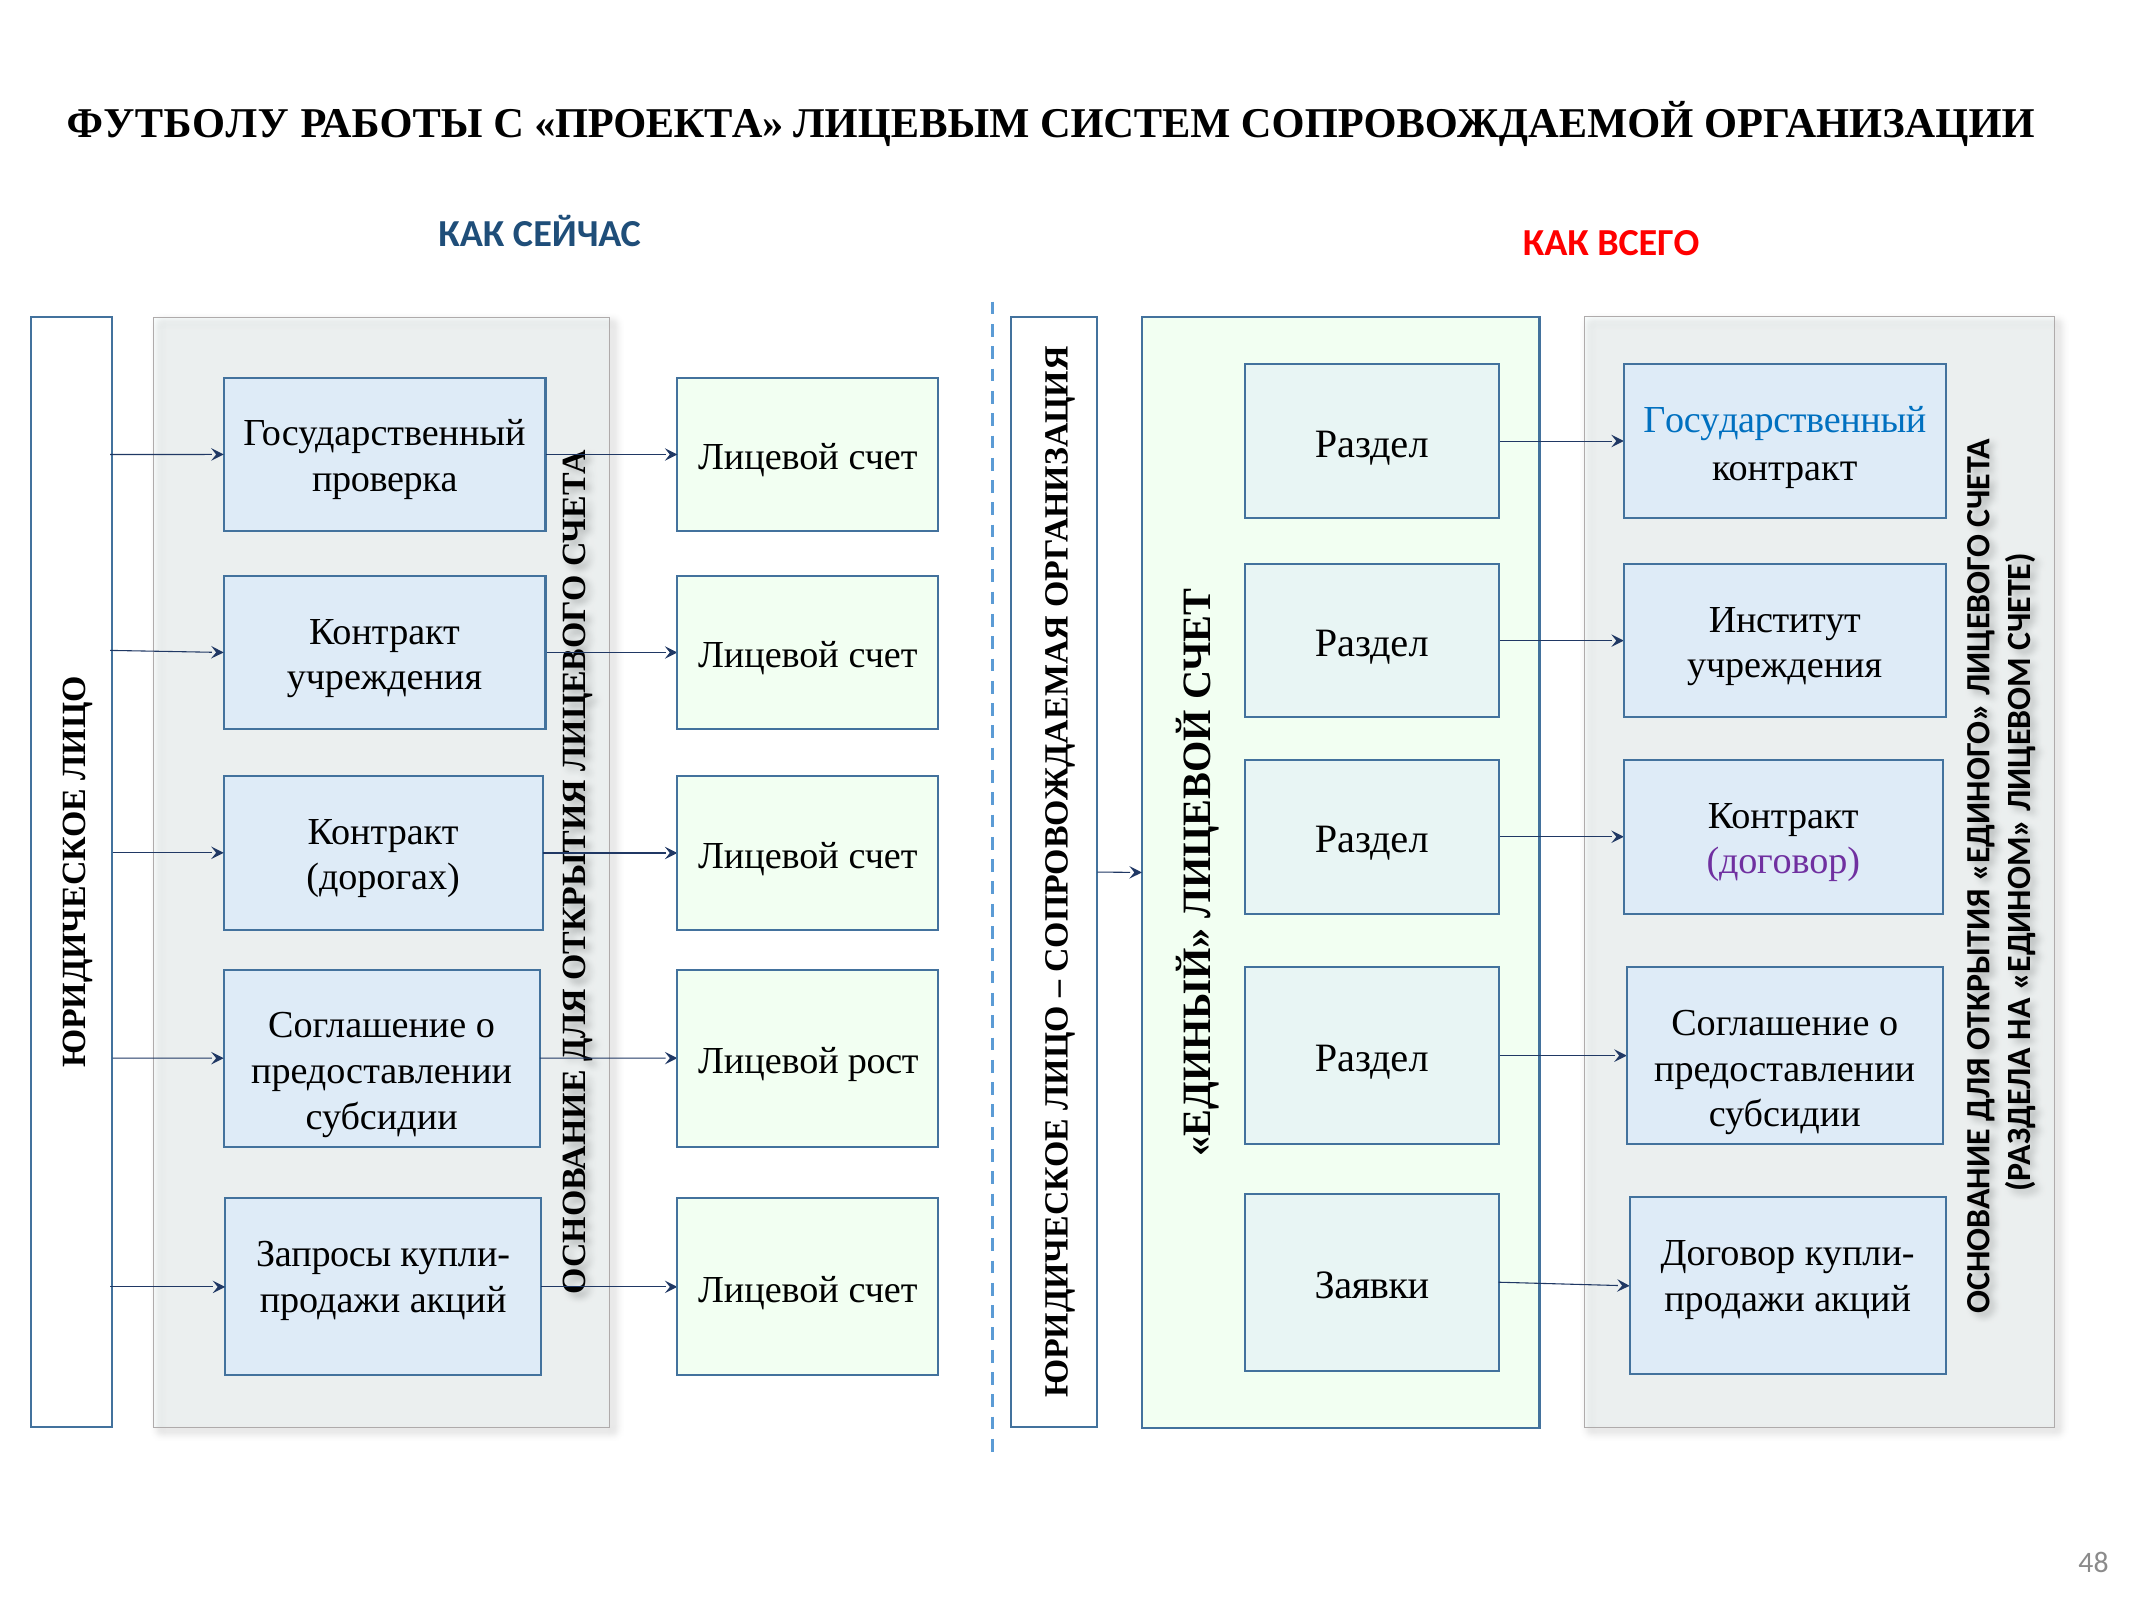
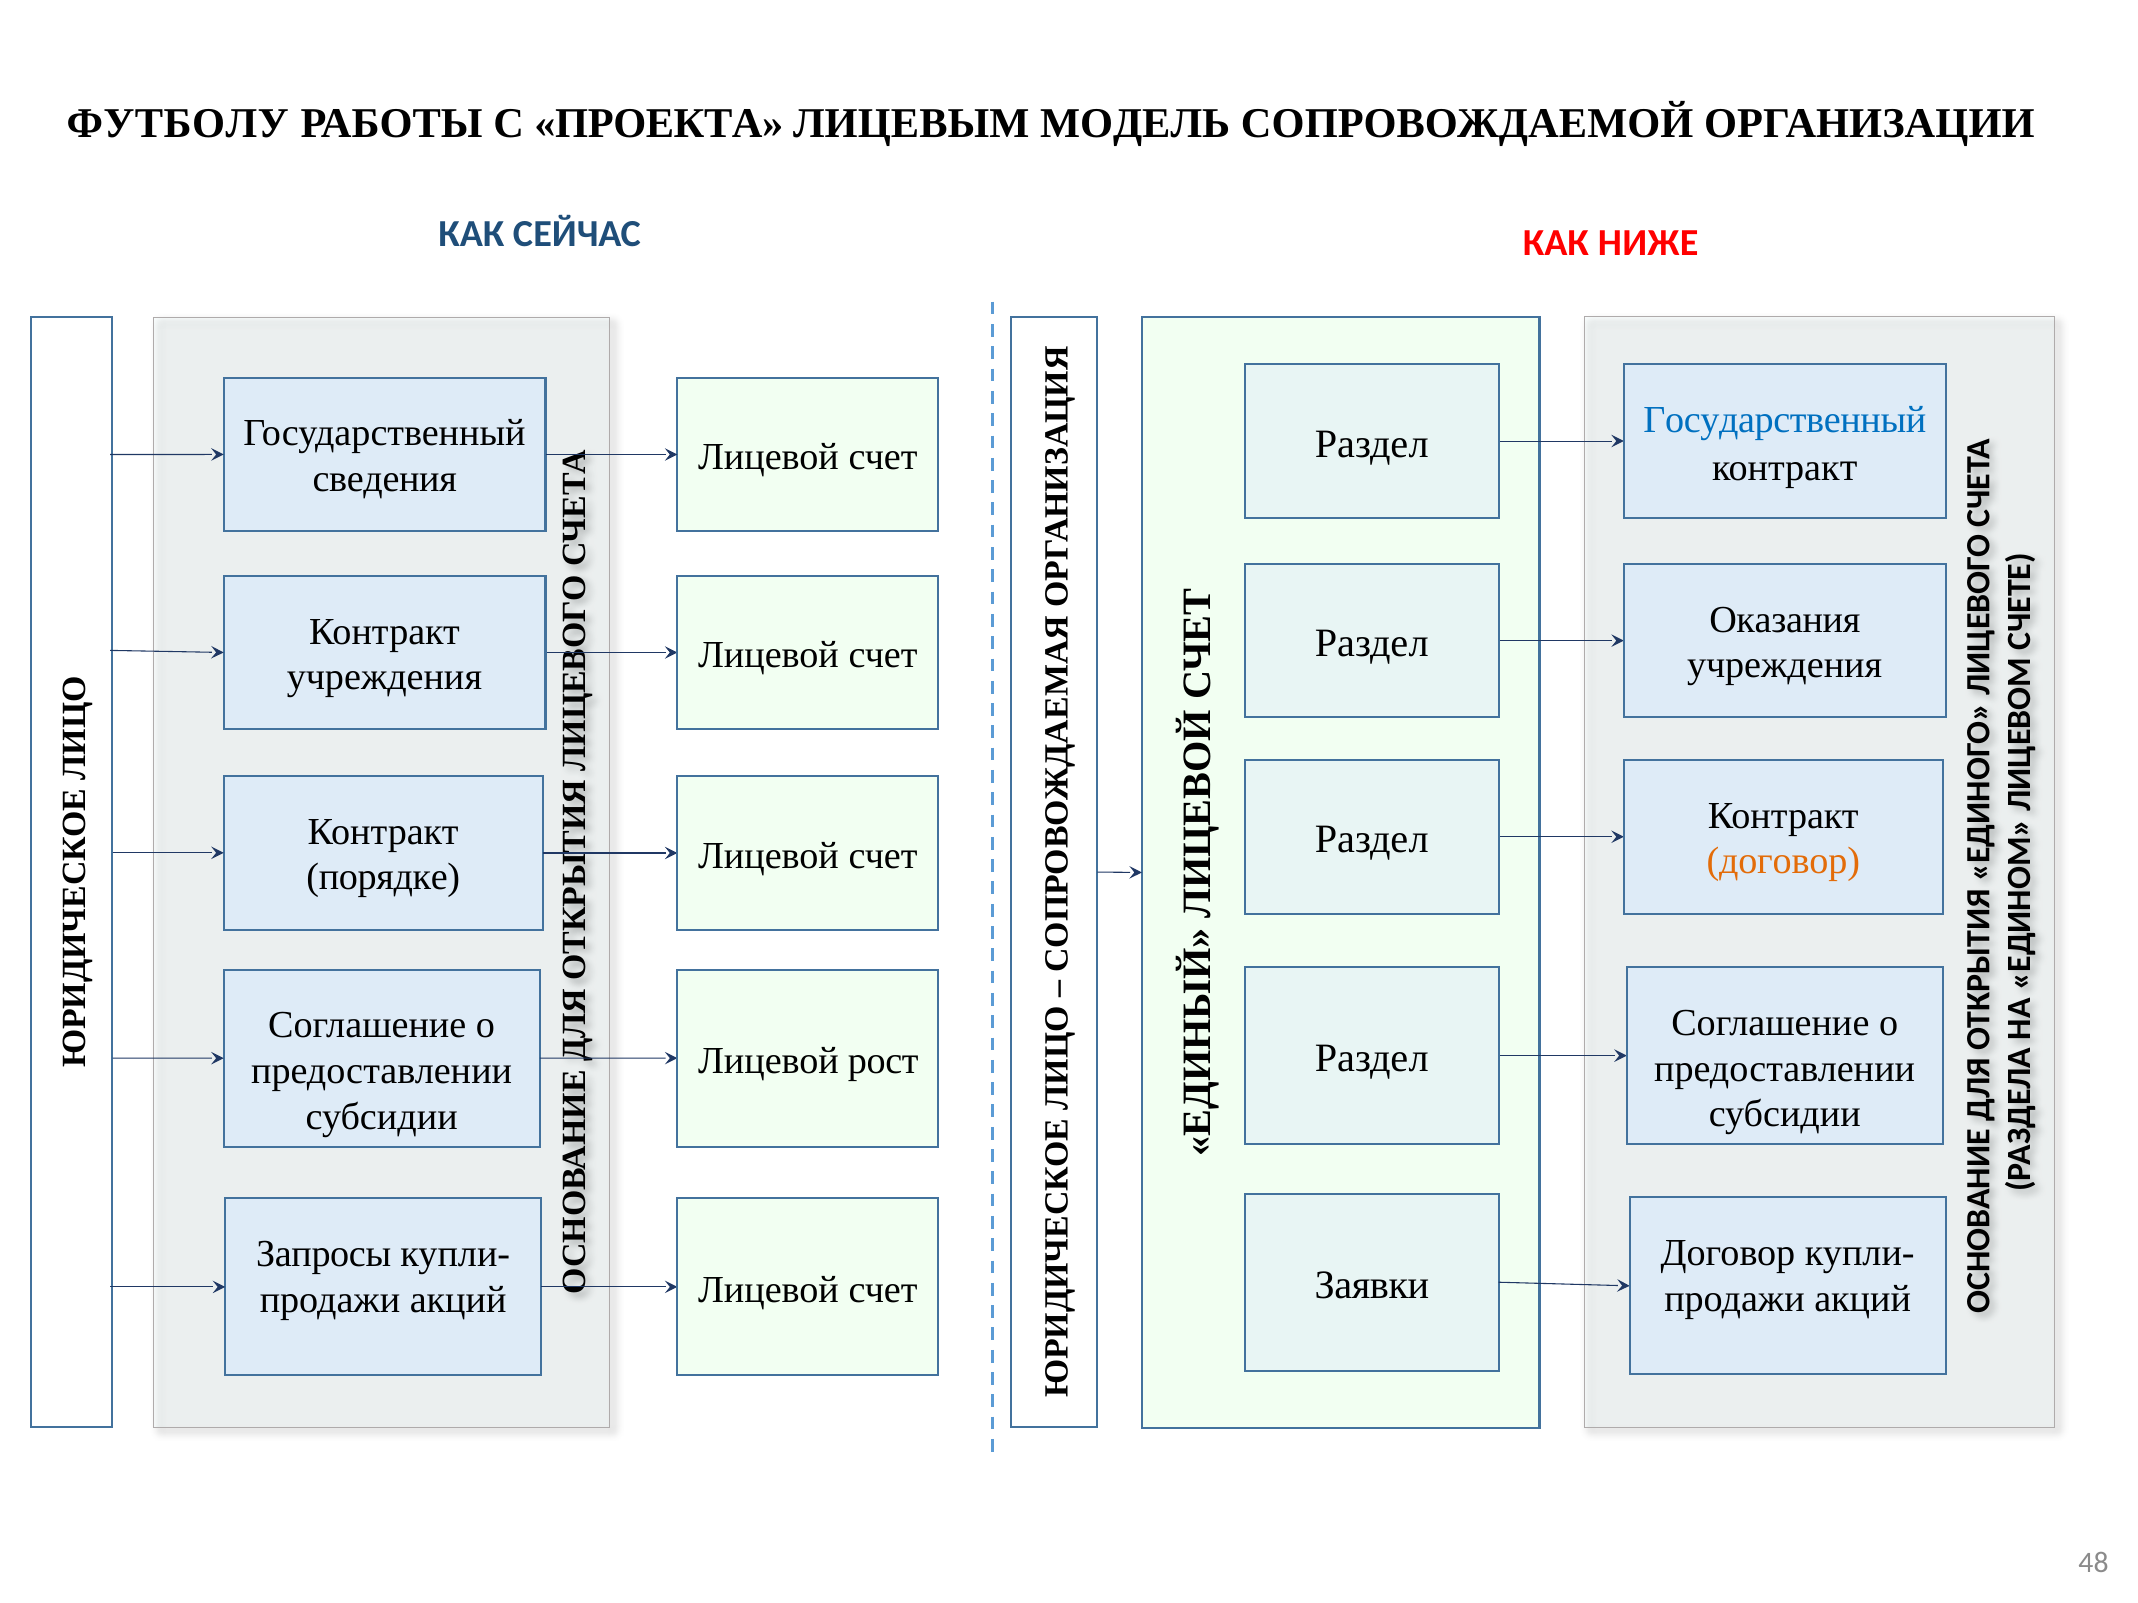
СИСТЕМ: СИСТЕМ -> МОДЕЛЬ (1135, 123)
ВСЕГО: ВСЕГО -> НИЖЕ (1648, 243)
проверка: проверка -> сведения (385, 479)
Институт: Институт -> Оказания (1785, 620)
договор colour: purple -> orange (1783, 862)
дорогах: дорогах -> порядке (383, 878)
